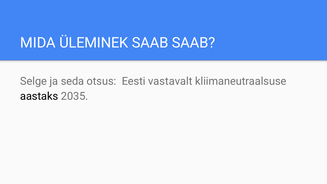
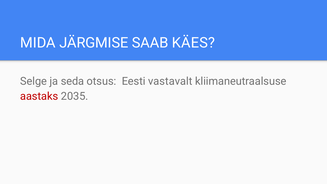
ÜLEMINEK: ÜLEMINEK -> JÄRGMISE (94, 43)
SAAB SAAB: SAAB -> KÄES (193, 43)
aastaks colour: black -> red (39, 96)
